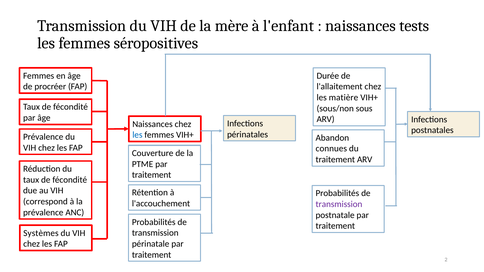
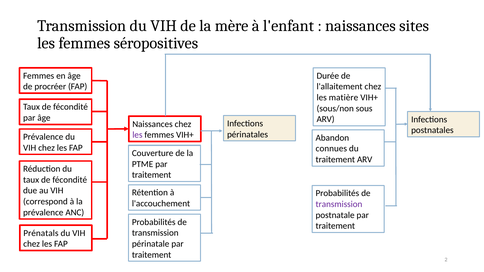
tests: tests -> sites (414, 26)
les colour: blue -> purple (137, 135)
Systèmes: Systèmes -> Prénatals (41, 233)
